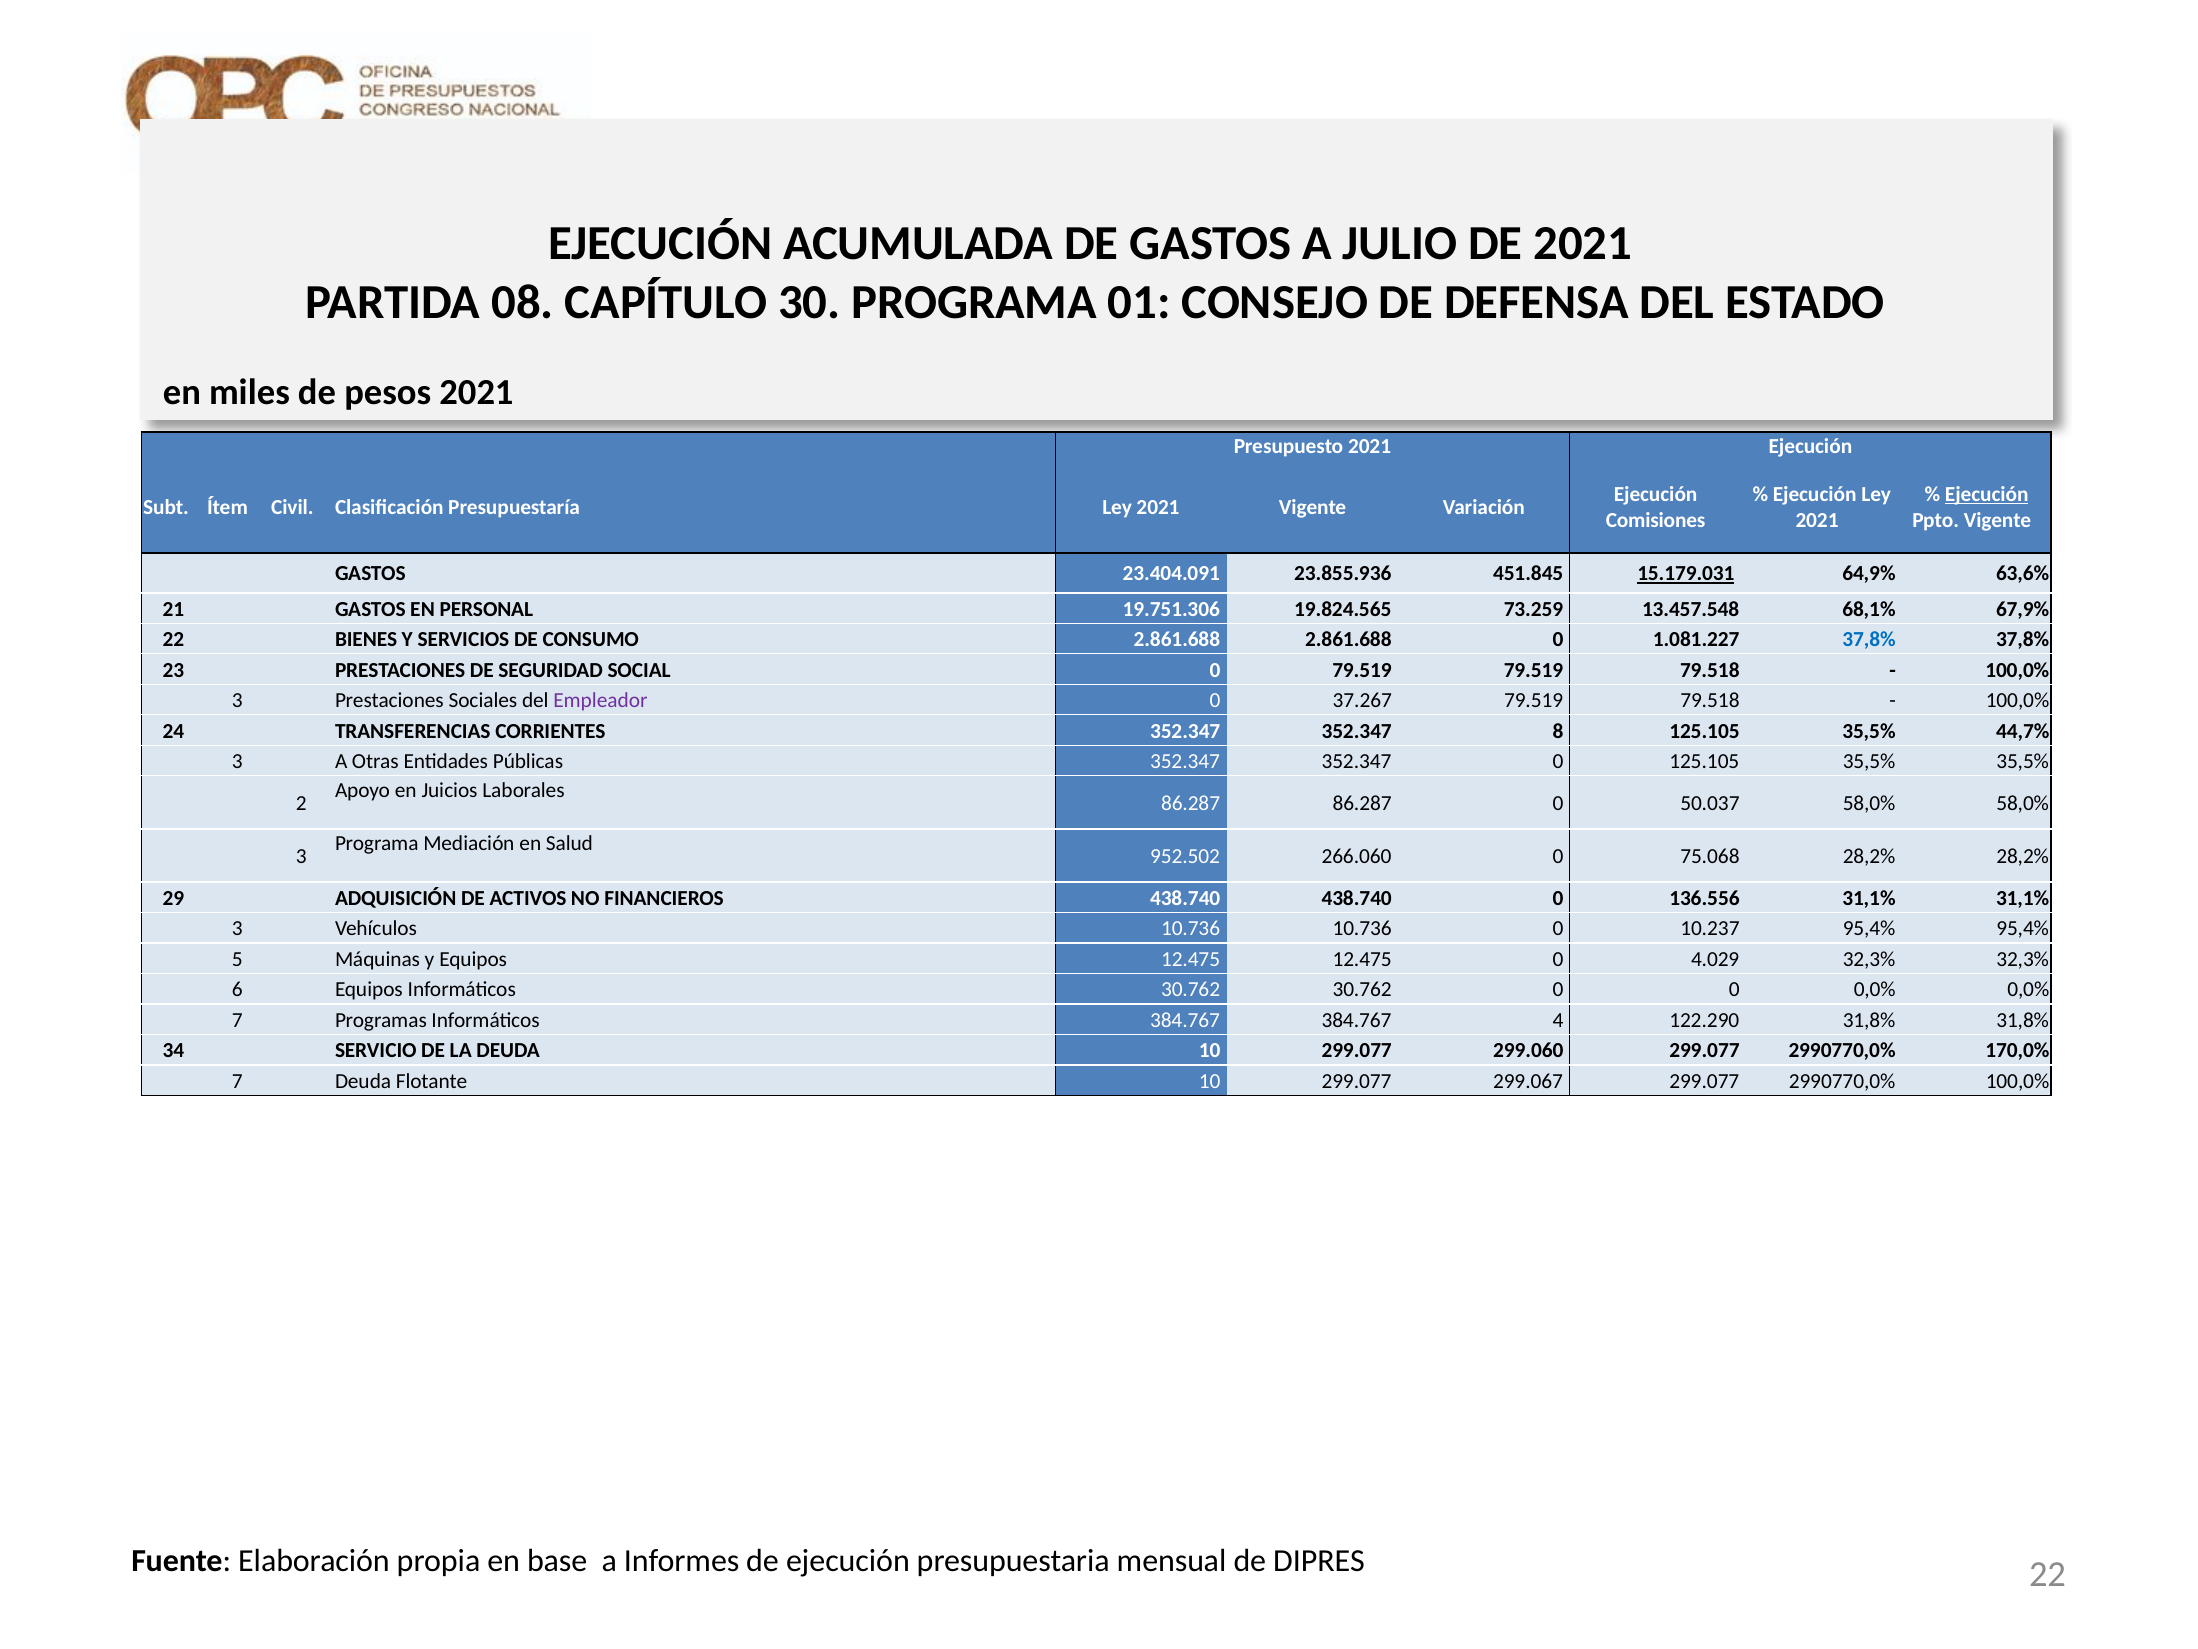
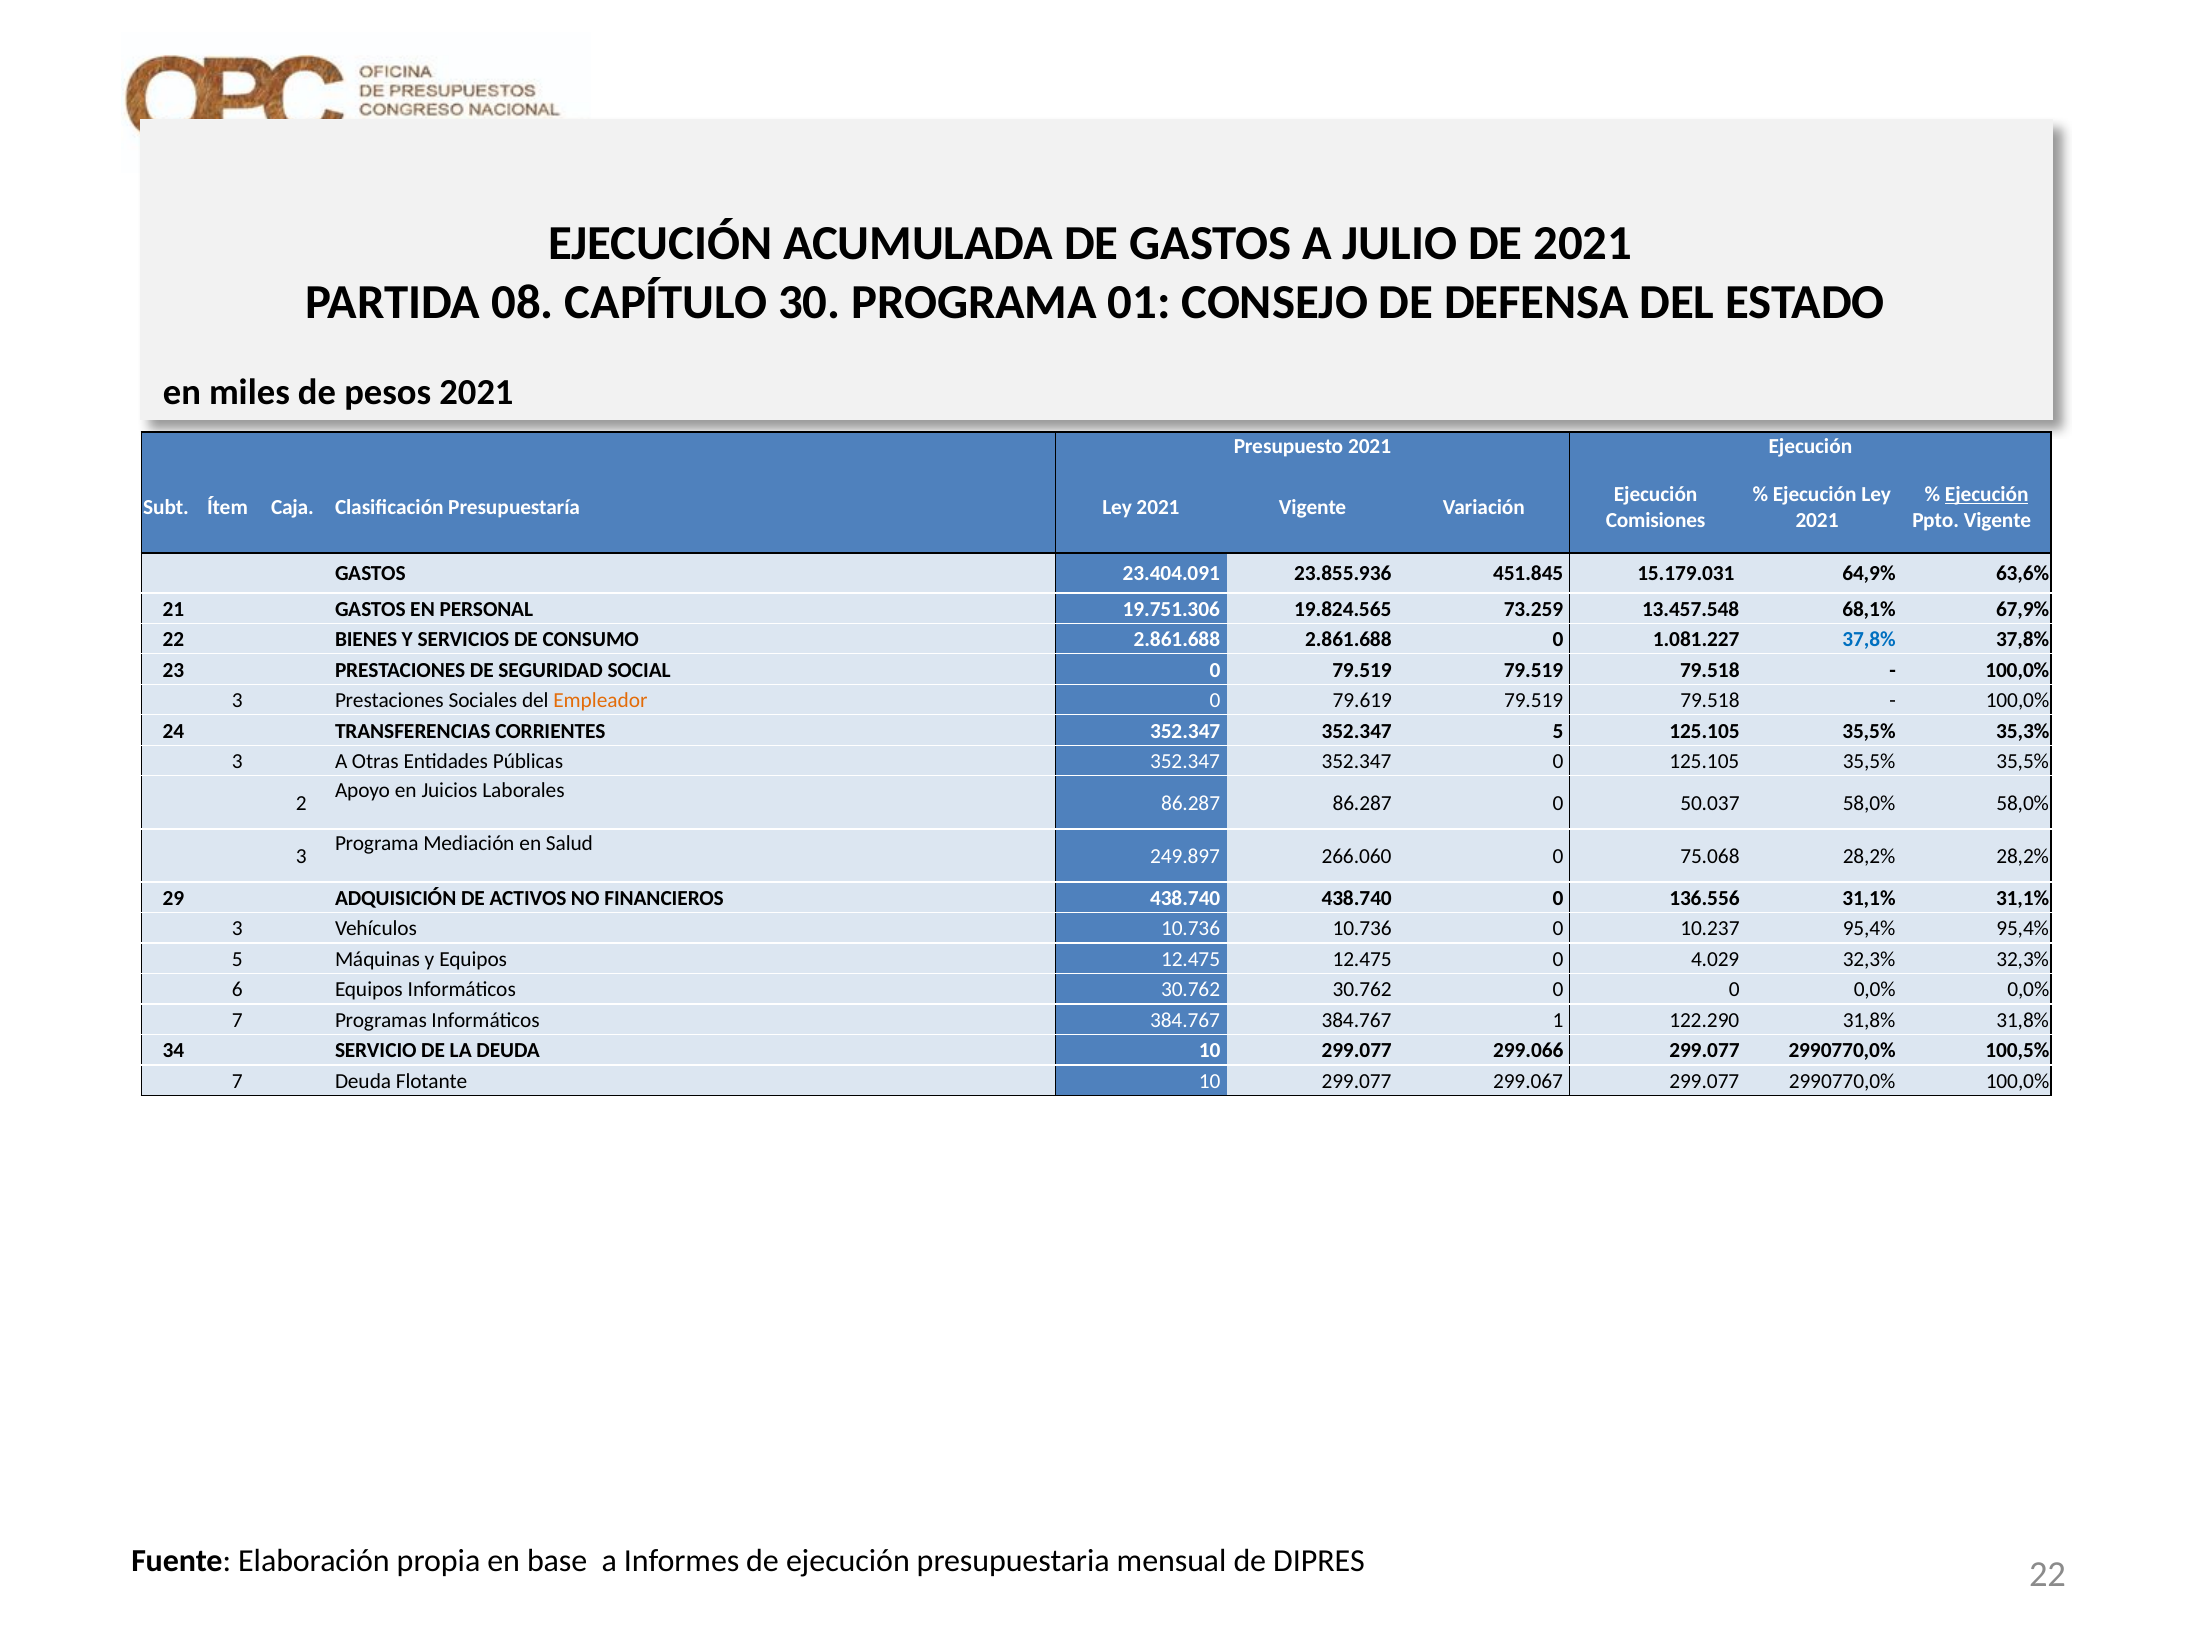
Civil: Civil -> Caja (292, 507)
15.179.031 underline: present -> none (1686, 574)
Empleador colour: purple -> orange (600, 700)
37.267: 37.267 -> 79.619 (1362, 700)
352.347 8: 8 -> 5 (1558, 731)
44,7%: 44,7% -> 35,3% (2023, 731)
952.502: 952.502 -> 249.897 (1185, 856)
4: 4 -> 1 (1558, 1020)
299.060: 299.060 -> 299.066 (1528, 1050)
170,0%: 170,0% -> 100,5% (2017, 1050)
